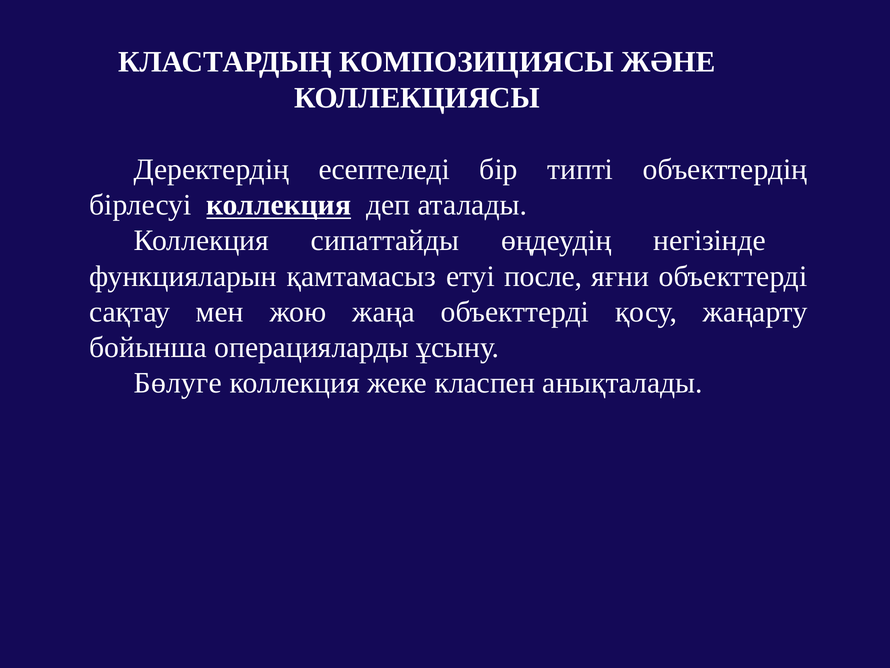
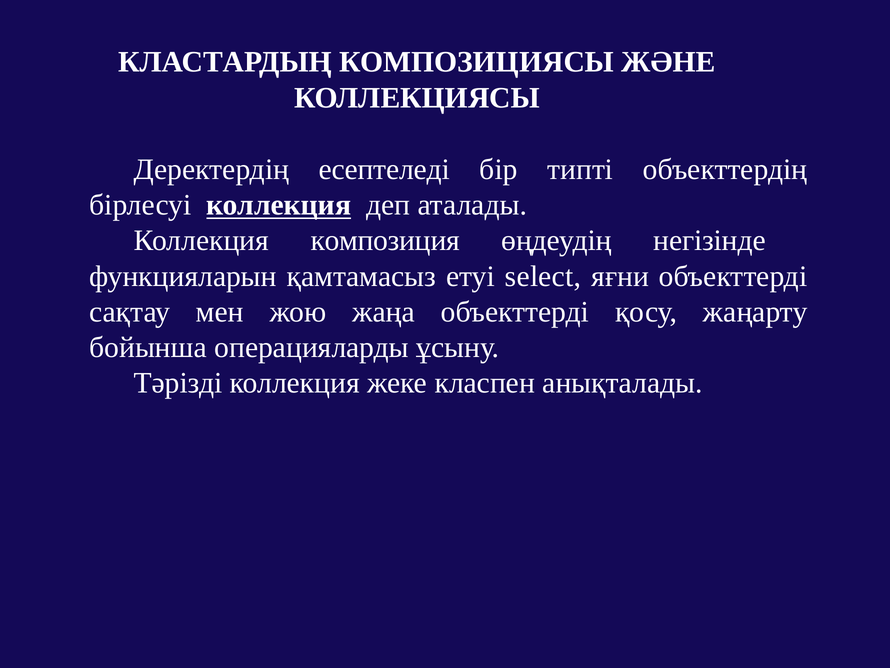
сипаттайды: сипаттайды -> композиция (385, 240)
после: после -> select (543, 276)
Бөлуге: Бөлуге -> Тәрізді (178, 383)
